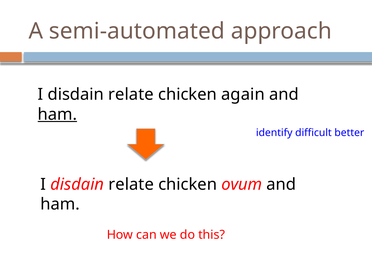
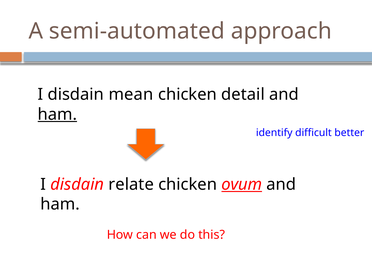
relate: relate -> mean (131, 94)
again: again -> detail (243, 94)
ovum underline: none -> present (242, 184)
